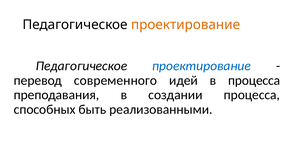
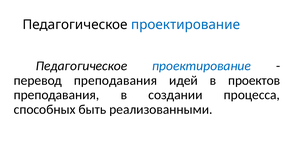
проектирование colour: orange -> blue (186, 25)
перевод современного: современного -> преподавания (115, 81)
в процесса: процесса -> проектов (254, 81)
